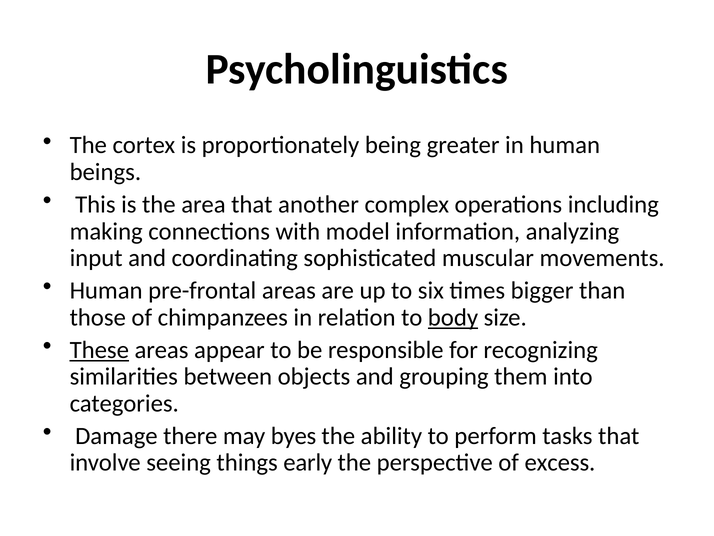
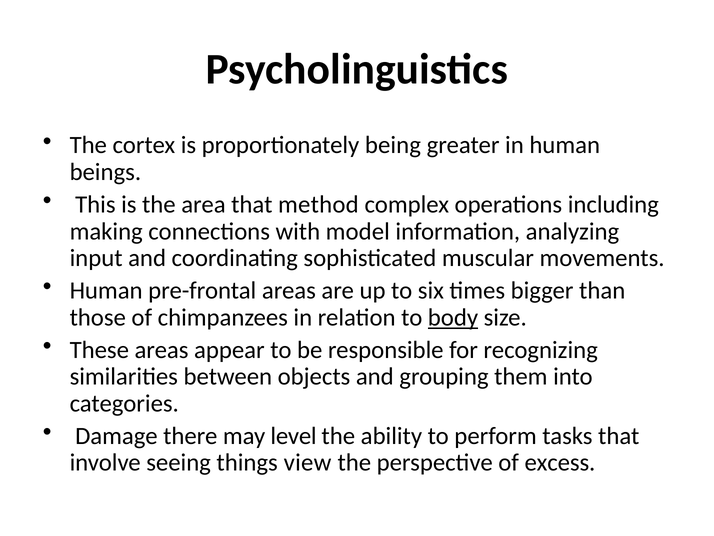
another: another -> method (318, 204)
These underline: present -> none (99, 350)
byes: byes -> level (294, 436)
early: early -> view (308, 462)
